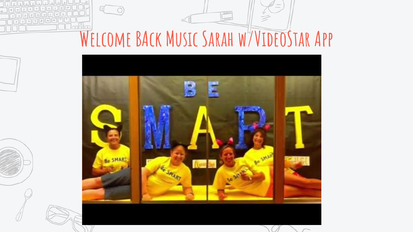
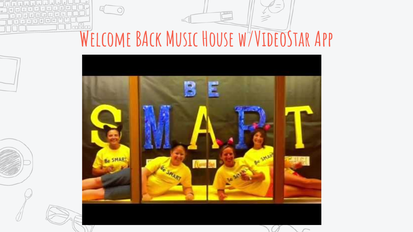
Sarah: Sarah -> House (218, 40)
